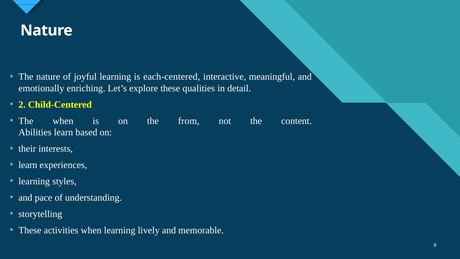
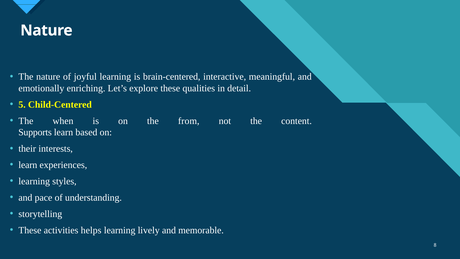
each-centered: each-centered -> brain-centered (172, 77)
2: 2 -> 5 (22, 104)
Abilities: Abilities -> Supports (35, 132)
activities when: when -> helps (91, 230)
